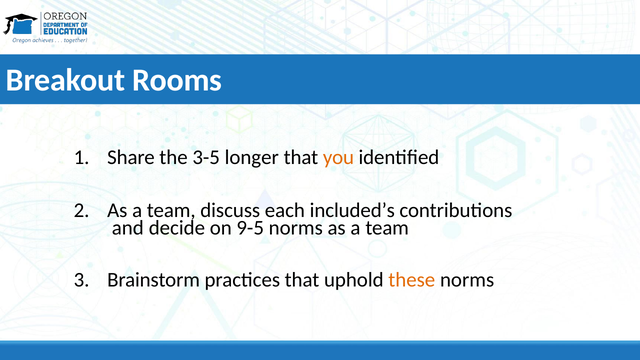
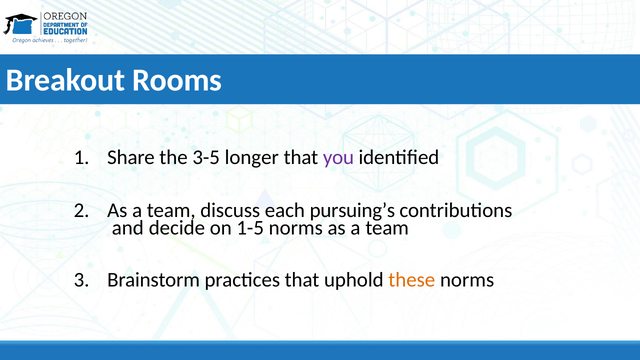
you colour: orange -> purple (338, 157)
included’s: included’s -> pursuing’s (352, 210)
9-5: 9-5 -> 1-5 (250, 228)
